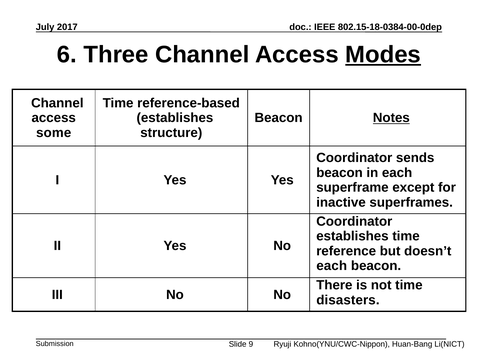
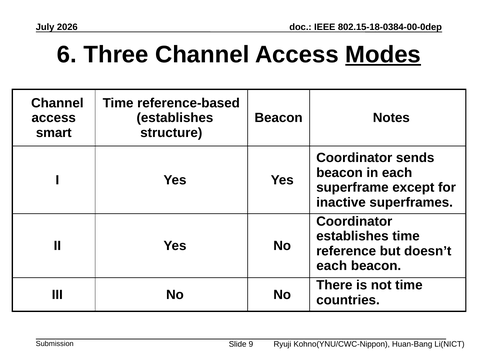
2017: 2017 -> 2026 (67, 27)
Notes underline: present -> none (391, 118)
some: some -> smart (54, 133)
disasters: disasters -> countries (348, 300)
